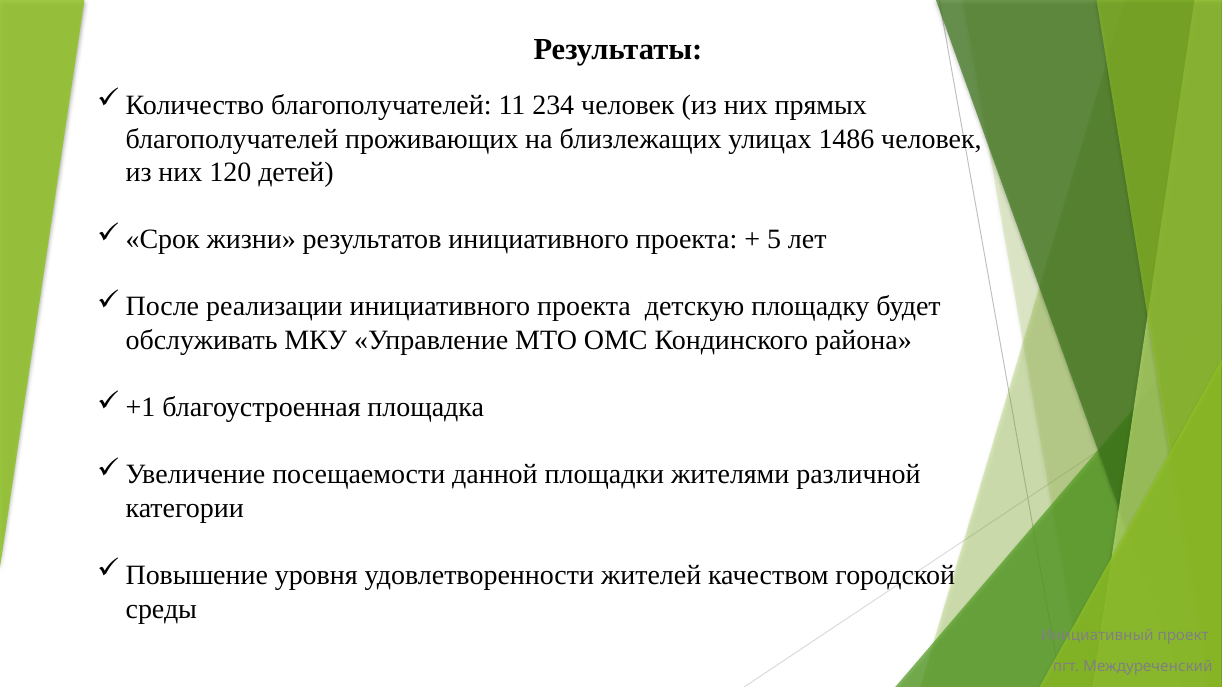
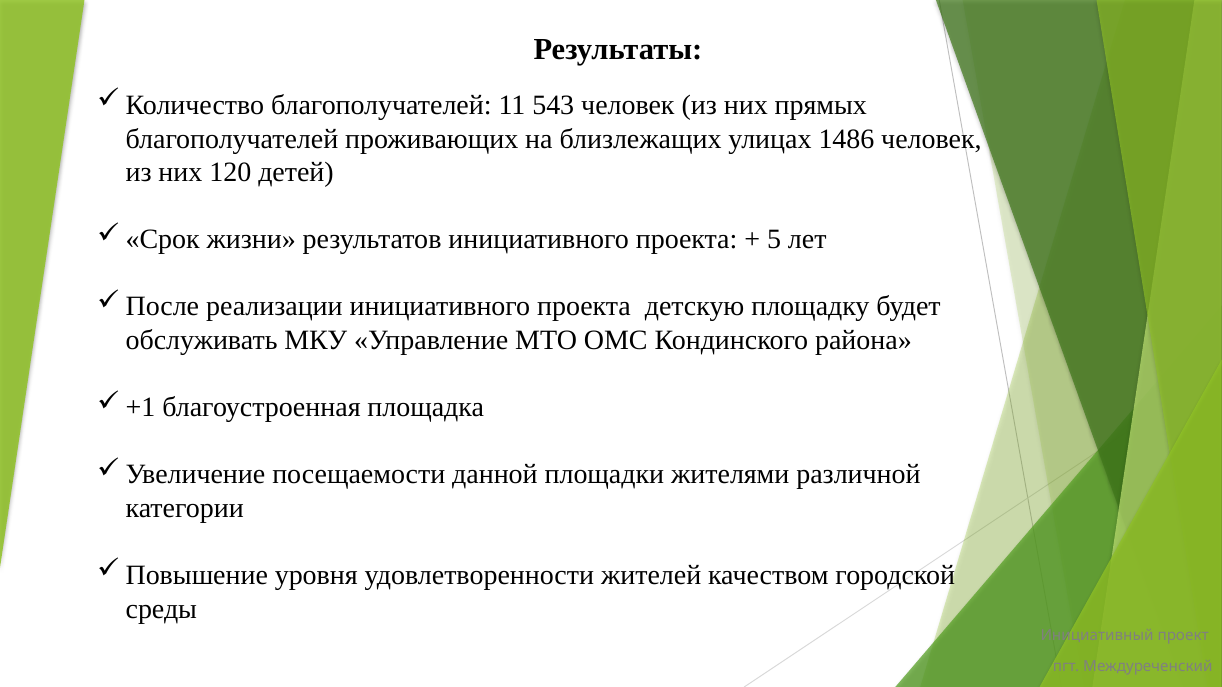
234: 234 -> 543 (553, 105)
